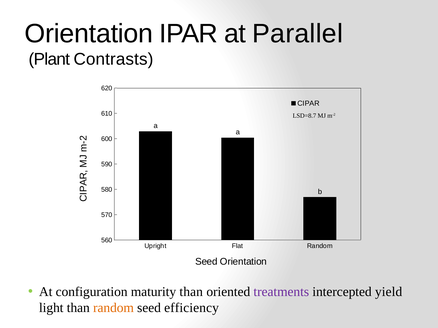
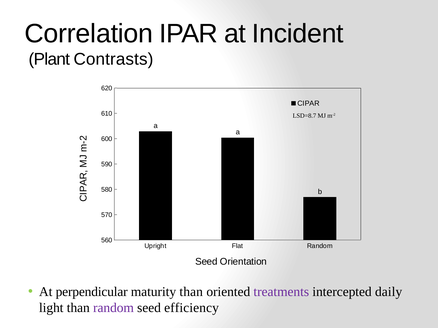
Orientation: Orientation -> Correlation (89, 34)
Parallel: Parallel -> Incident (298, 34)
configuration: configuration -> perpendicular (92, 292)
yield: yield -> daily (389, 292)
random colour: orange -> purple (113, 308)
